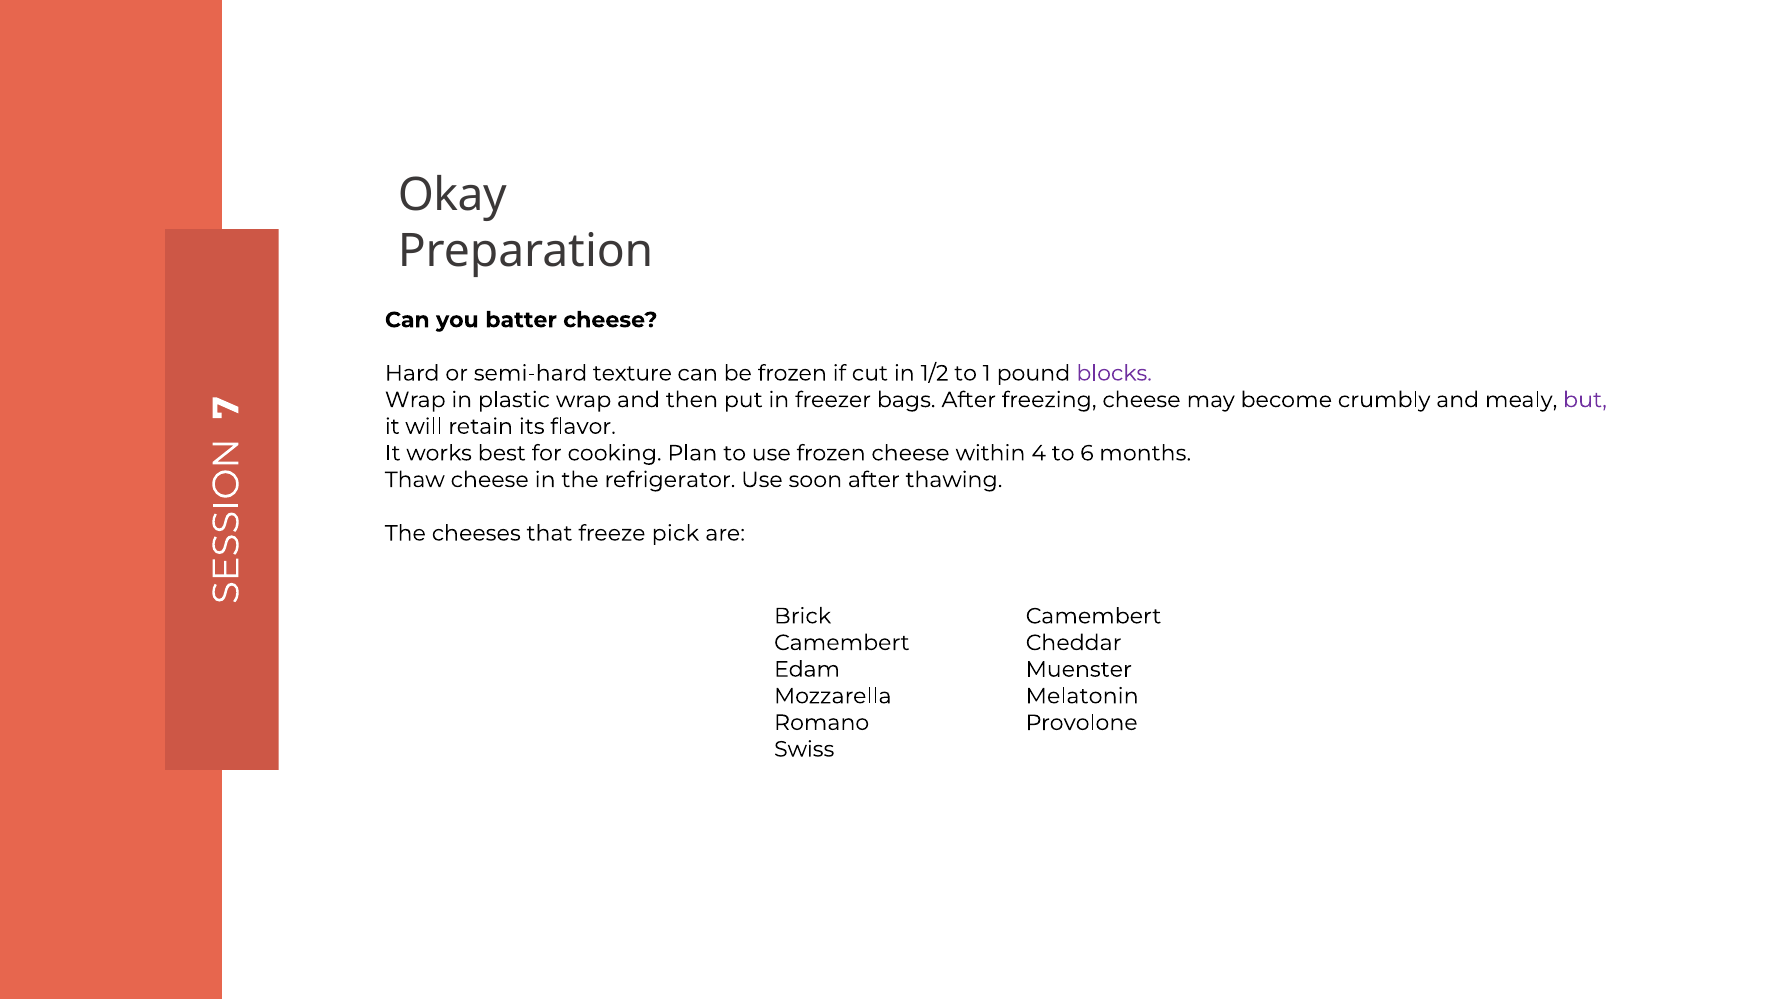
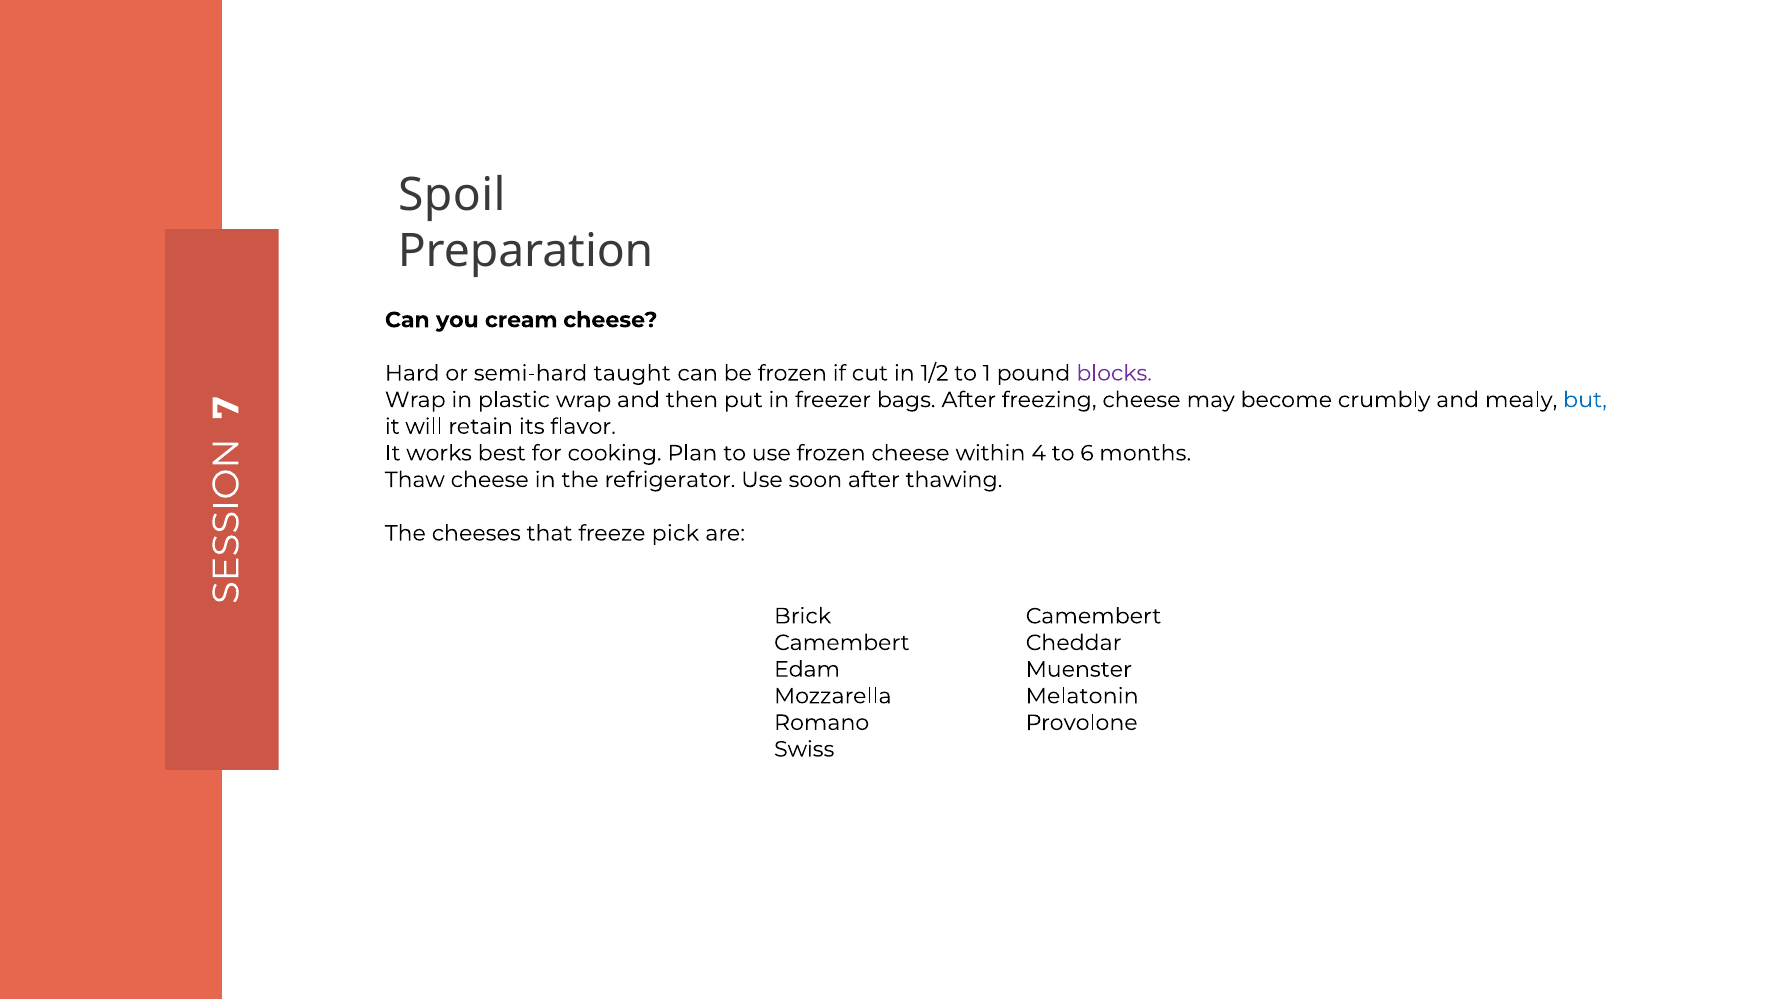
Okay: Okay -> Spoil (452, 196)
batter: batter -> cream (521, 320)
texture: texture -> taught (632, 373)
but colour: purple -> blue (1585, 400)
